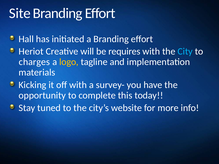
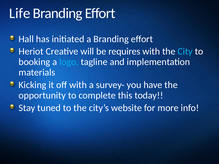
Site: Site -> Life (20, 13)
charges: charges -> booking (34, 62)
logo colour: yellow -> light blue (69, 62)
